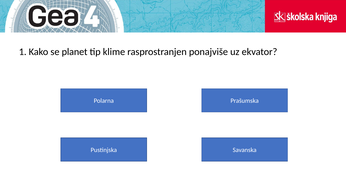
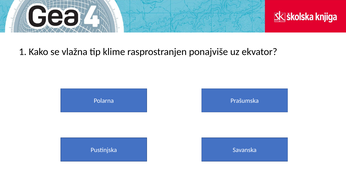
planet: planet -> vlažna (75, 52)
